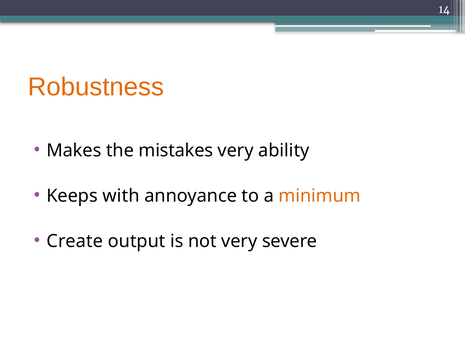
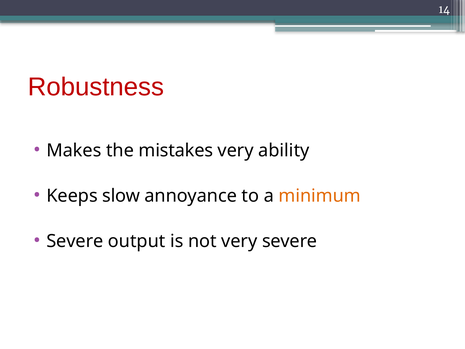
Robustness colour: orange -> red (96, 87)
with: with -> slow (121, 196)
Create: Create -> Severe (75, 241)
